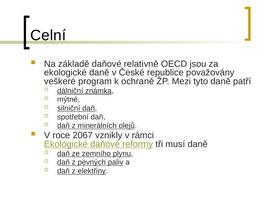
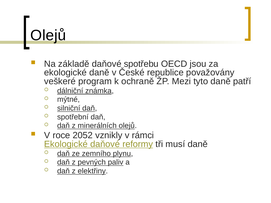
Celní: Celní -> Olejů (48, 35)
relativně: relativně -> spotřebu (141, 64)
2067: 2067 -> 2052 (83, 136)
